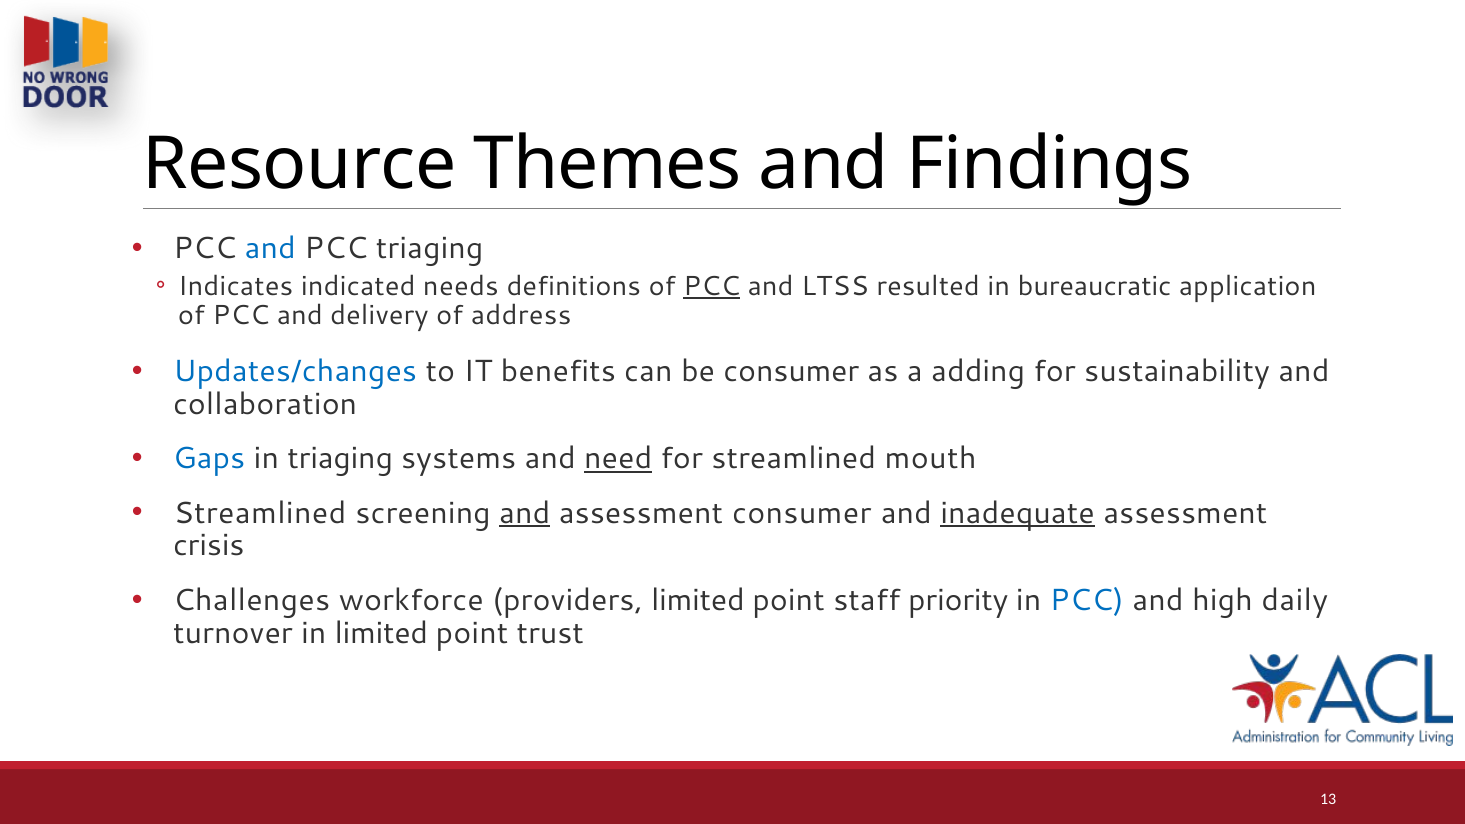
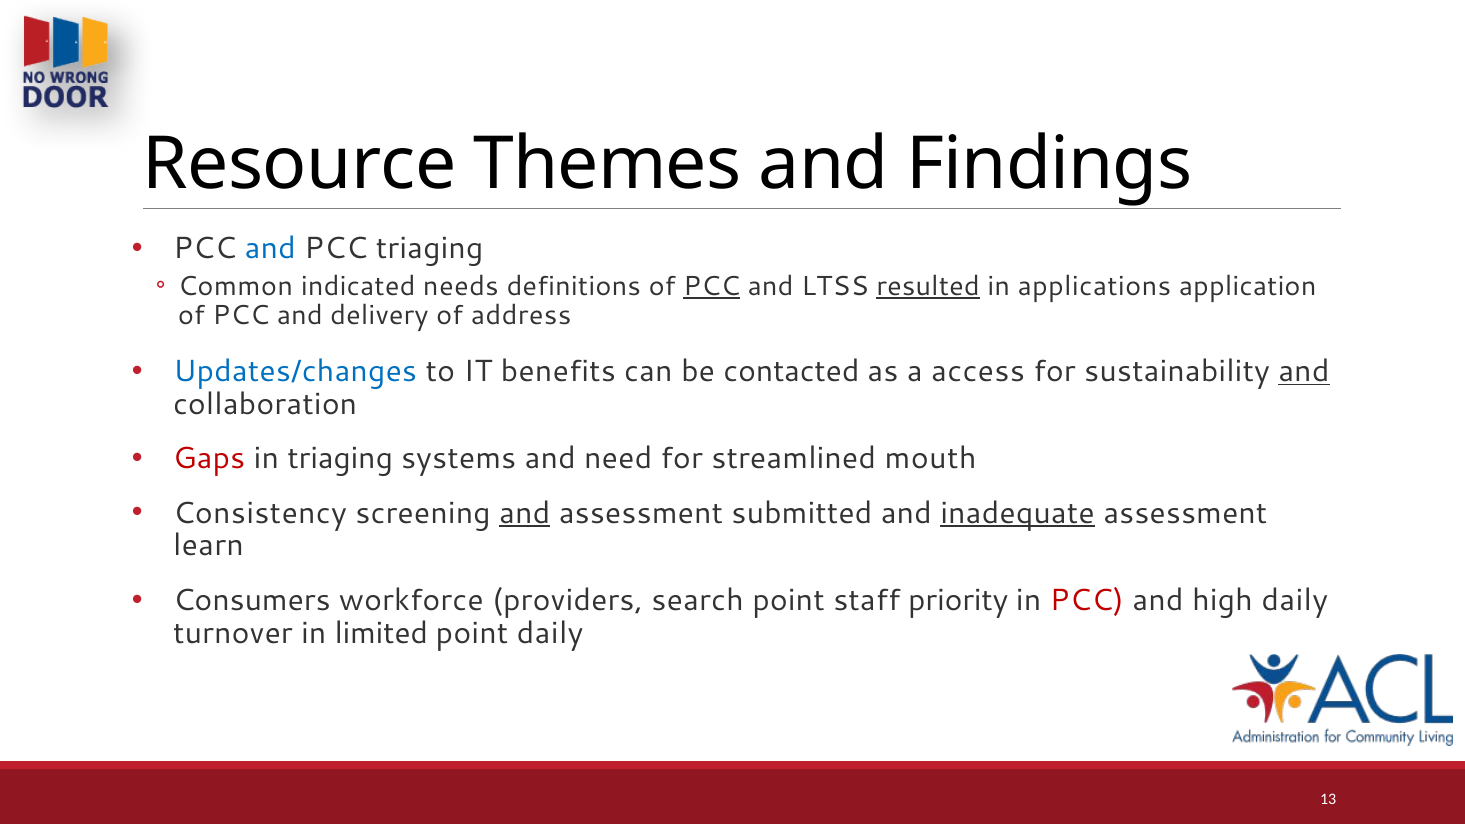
Indicates: Indicates -> Common (235, 286)
resulted underline: none -> present (928, 286)
bureaucratic: bureaucratic -> applications (1094, 286)
be consumer: consumer -> contacted (791, 371)
adding: adding -> access (978, 371)
and underline: none -> present (1304, 371)
Gaps colour: blue -> red (209, 459)
need underline: present -> none (618, 459)
Streamlined: Streamlined -> Consistency (260, 513)
assessment consumer: consumer -> submitted (802, 513)
crisis: crisis -> learn (209, 546)
Challenges: Challenges -> Consumers (252, 600)
providers limited: limited -> search (698, 600)
PCC colour: blue -> red (1087, 600)
point trust: trust -> daily (550, 633)
